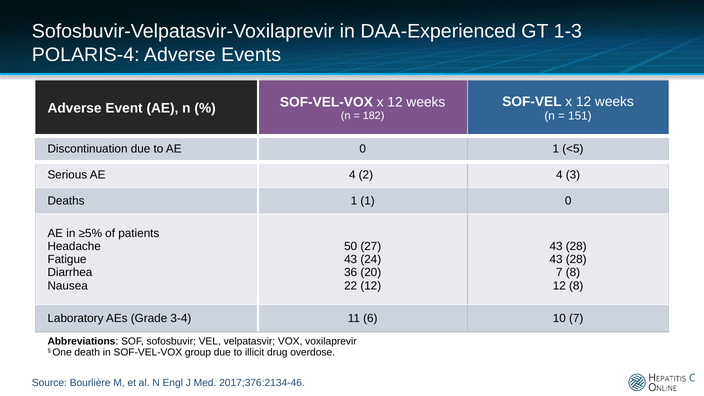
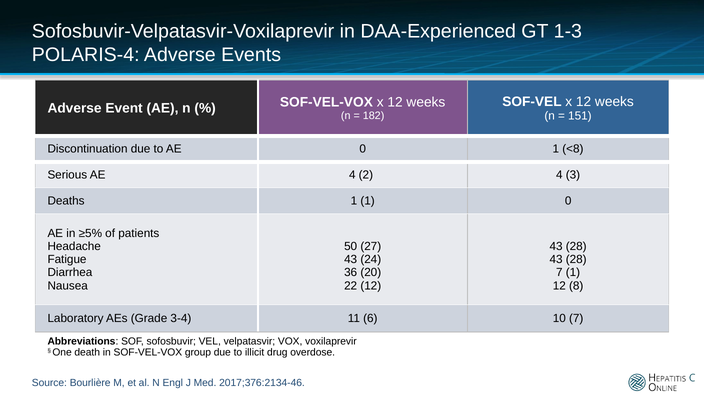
<5: <5 -> <8 (573, 149)
7 8: 8 -> 1 (573, 273)
